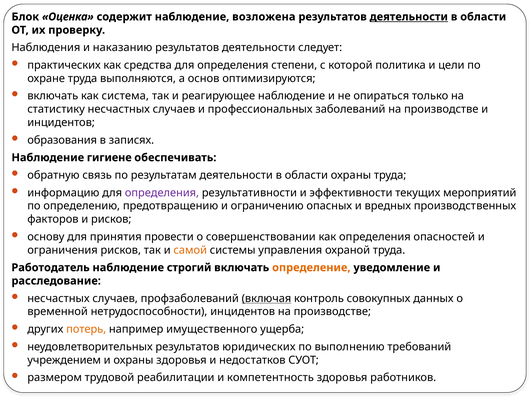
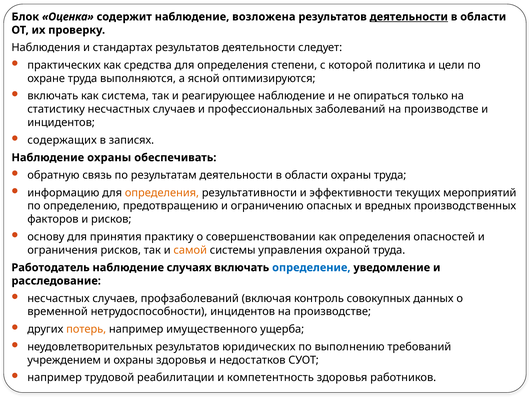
наказанию: наказанию -> стандартах (123, 48)
основ: основ -> ясной (204, 78)
образования: образования -> содержащих (62, 140)
Наблюдение гигиене: гигиене -> охраны (109, 157)
определения colour: purple -> orange (162, 192)
провести: провести -> практику (169, 236)
строгий: строгий -> случаях (189, 267)
определение colour: orange -> blue (311, 267)
включая underline: present -> none (266, 298)
размером: размером -> например (55, 377)
